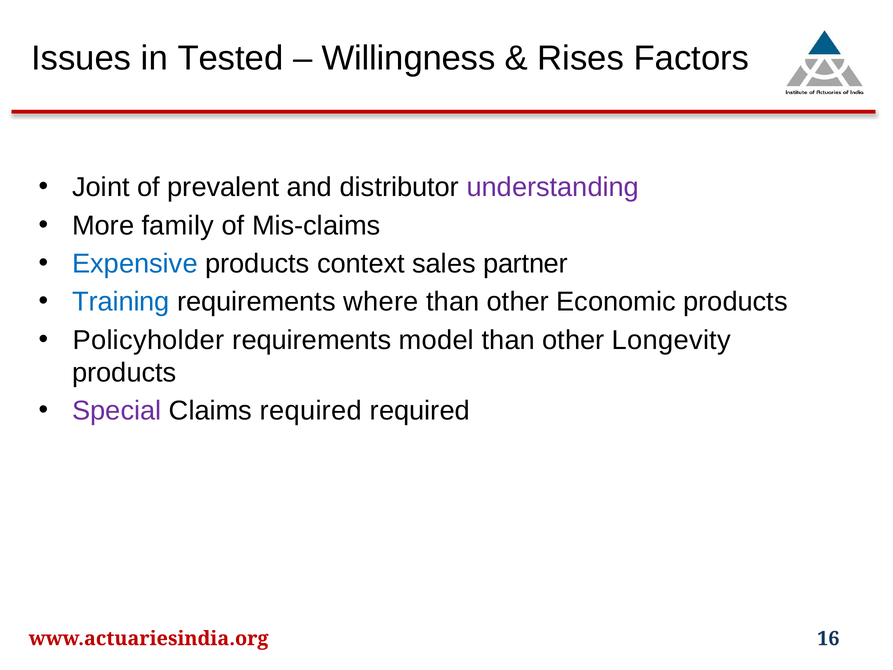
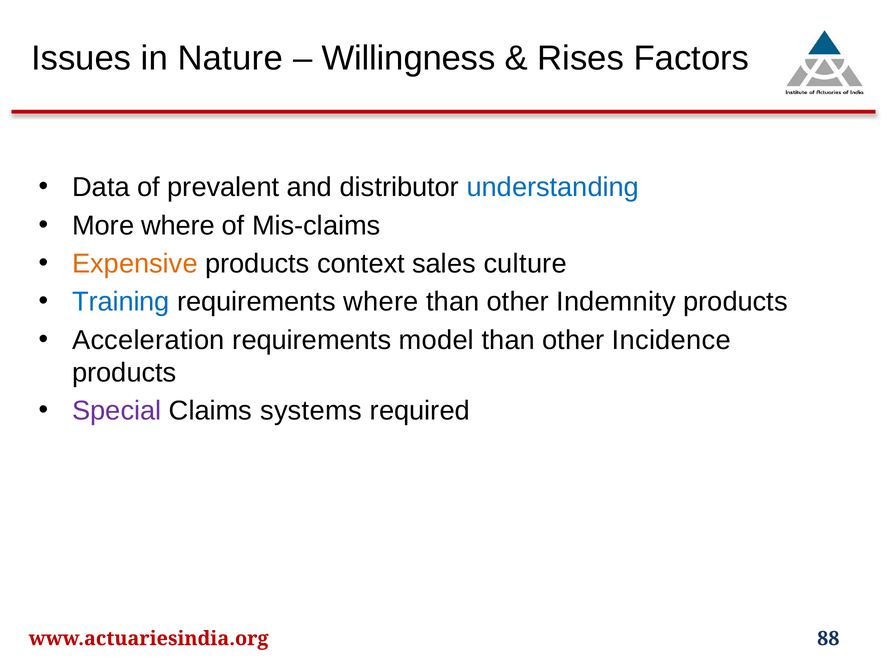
Tested: Tested -> Nature (230, 58)
Joint: Joint -> Data (101, 187)
understanding colour: purple -> blue (553, 187)
More family: family -> where (178, 225)
Expensive colour: blue -> orange (135, 264)
partner: partner -> culture (525, 264)
Economic: Economic -> Indemnity (616, 302)
Policyholder: Policyholder -> Acceleration (148, 340)
Longevity: Longevity -> Incidence (671, 340)
Claims required: required -> systems (311, 411)
16: 16 -> 88 (828, 638)
